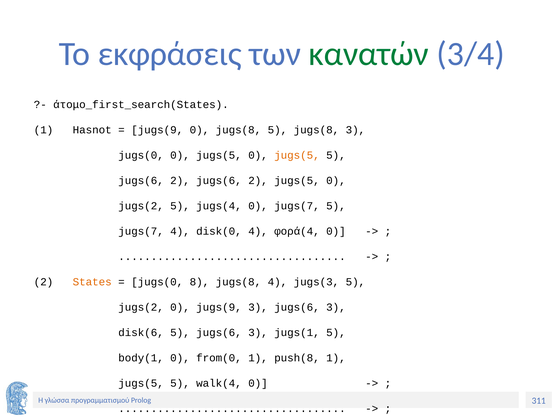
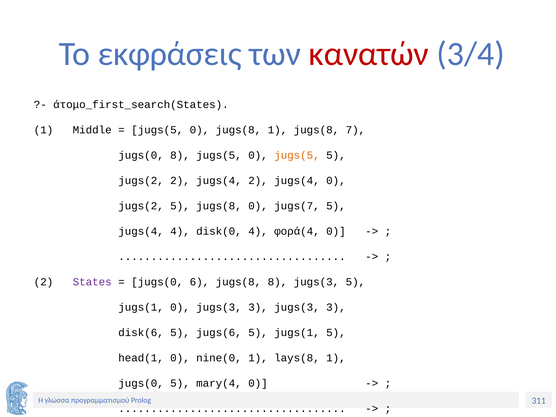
κανατών colour: green -> red (369, 54)
Hasnot: Hasnot -> Middle (92, 130)
jugs(9: jugs(9 -> jugs(5 (157, 130)
jugs(8 5: 5 -> 1 (277, 130)
jugs(8 3: 3 -> 7 (355, 130)
jugs(0 0: 0 -> 8 (180, 155)
jugs(6: jugs(6 -> jugs(2 (141, 181)
jugs(6: jugs(6 -> jugs(4 (219, 181)
jugs(5: jugs(5 -> jugs(4 (297, 181)
5 jugs(4: jugs(4 -> jugs(8 (219, 206)
jugs(7: jugs(7 -> jugs(4 (141, 231)
States colour: orange -> purple (92, 282)
8: 8 -> 6 (199, 282)
jugs(8 4: 4 -> 8 (277, 282)
jugs(2: jugs(2 -> jugs(1 (141, 307)
0 jugs(9: jugs(9 -> jugs(3 (219, 307)
3 jugs(6: jugs(6 -> jugs(3 (297, 307)
5 jugs(6 3: 3 -> 5 (258, 333)
body(1: body(1 -> head(1 (141, 358)
from(0: from(0 -> nine(0 (219, 358)
push(8: push(8 -> lays(8 (297, 358)
jugs(5: jugs(5 -> jugs(0 (141, 383)
walk(4: walk(4 -> mary(4 (219, 383)
